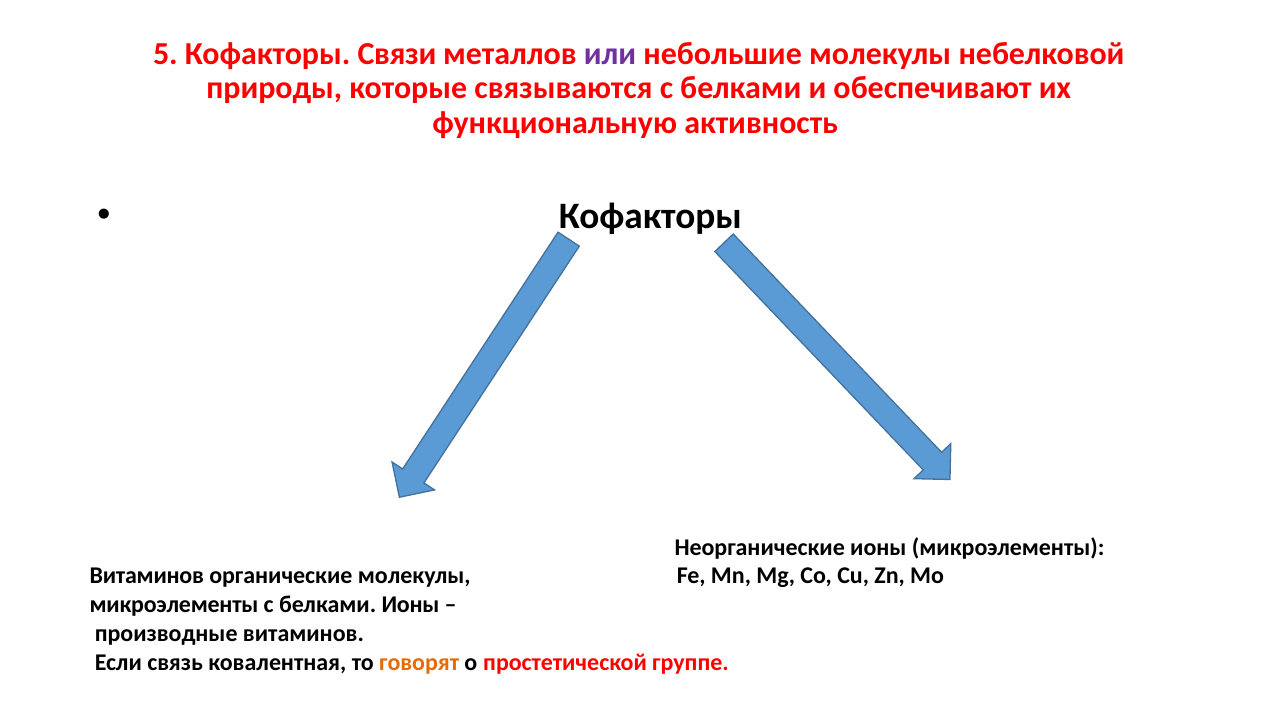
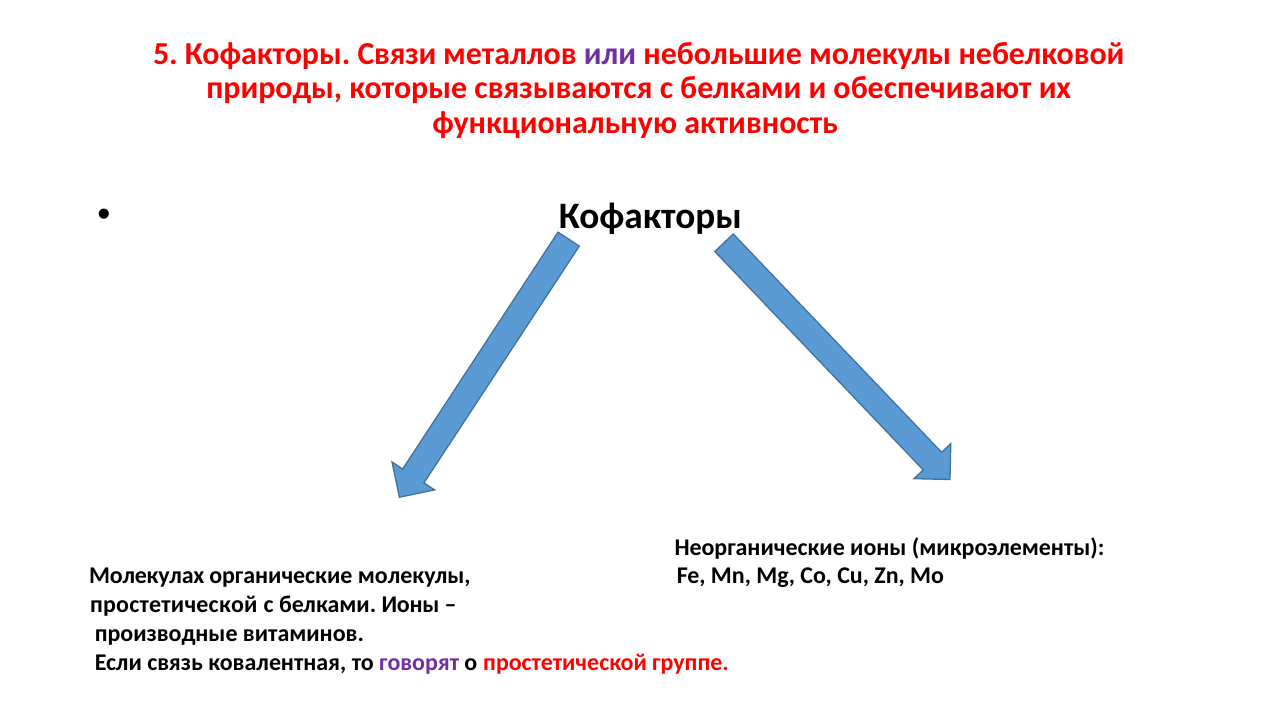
Витаминов: Витаминов -> Молекулах (147, 576)
микроэлементы: микроэлементы -> простетической (174, 605)
говорят colour: orange -> purple (419, 662)
